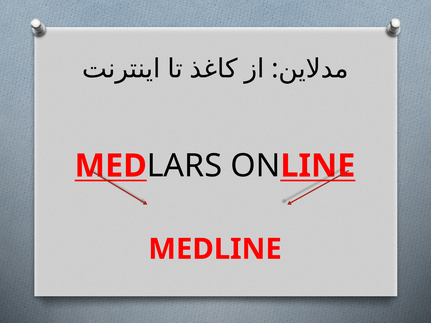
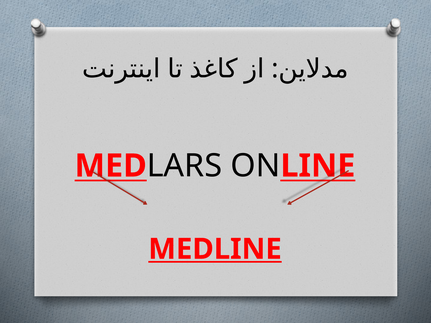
MEDLINE underline: none -> present (215, 249)
